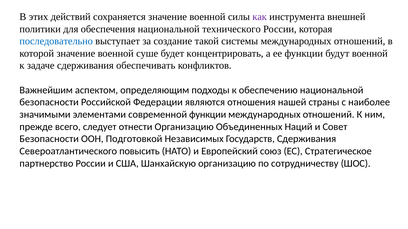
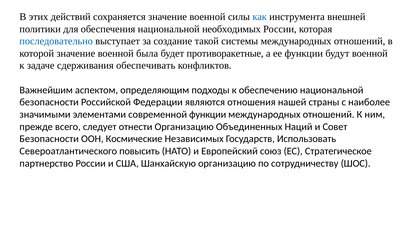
как colour: purple -> blue (260, 17)
технического: технического -> необходимых (231, 29)
суше: суше -> была (147, 54)
концентрировать: концентрировать -> противоракетные (225, 54)
Подготовкой: Подготовкой -> Космические (134, 139)
Государств Сдерживания: Сдерживания -> Использовать (307, 139)
